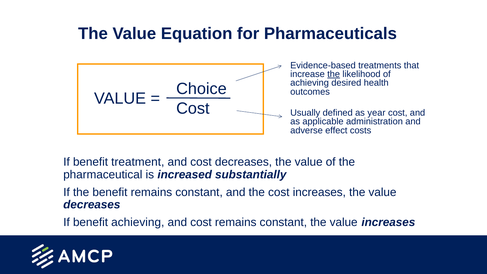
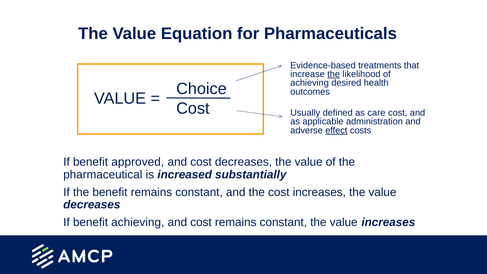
year: year -> care (376, 113)
effect underline: none -> present (336, 130)
treatment: treatment -> approved (138, 162)
